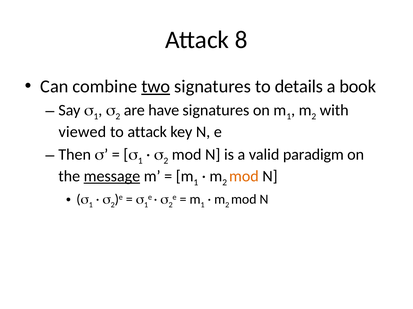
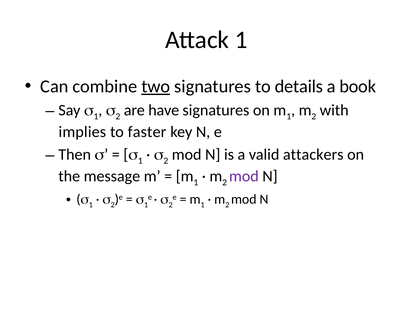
Attack 8: 8 -> 1 (241, 40)
viewed: viewed -> implies (82, 132)
to attack: attack -> faster (147, 132)
paradigm: paradigm -> attackers (313, 155)
message underline: present -> none (112, 177)
mod colour: orange -> purple (244, 177)
